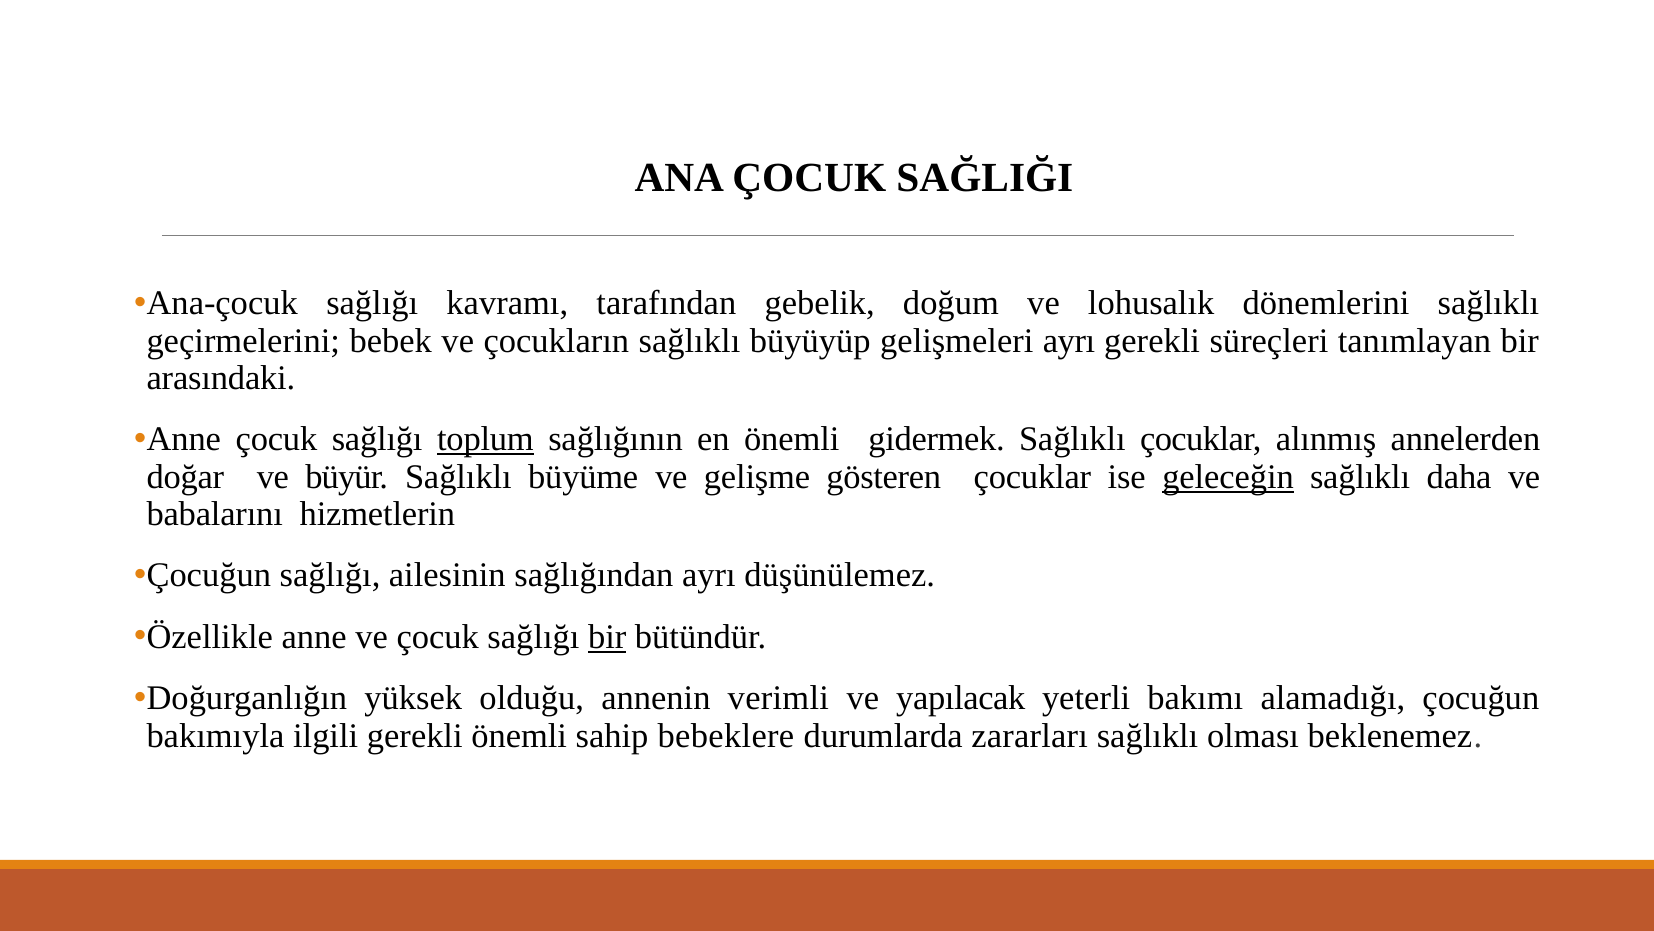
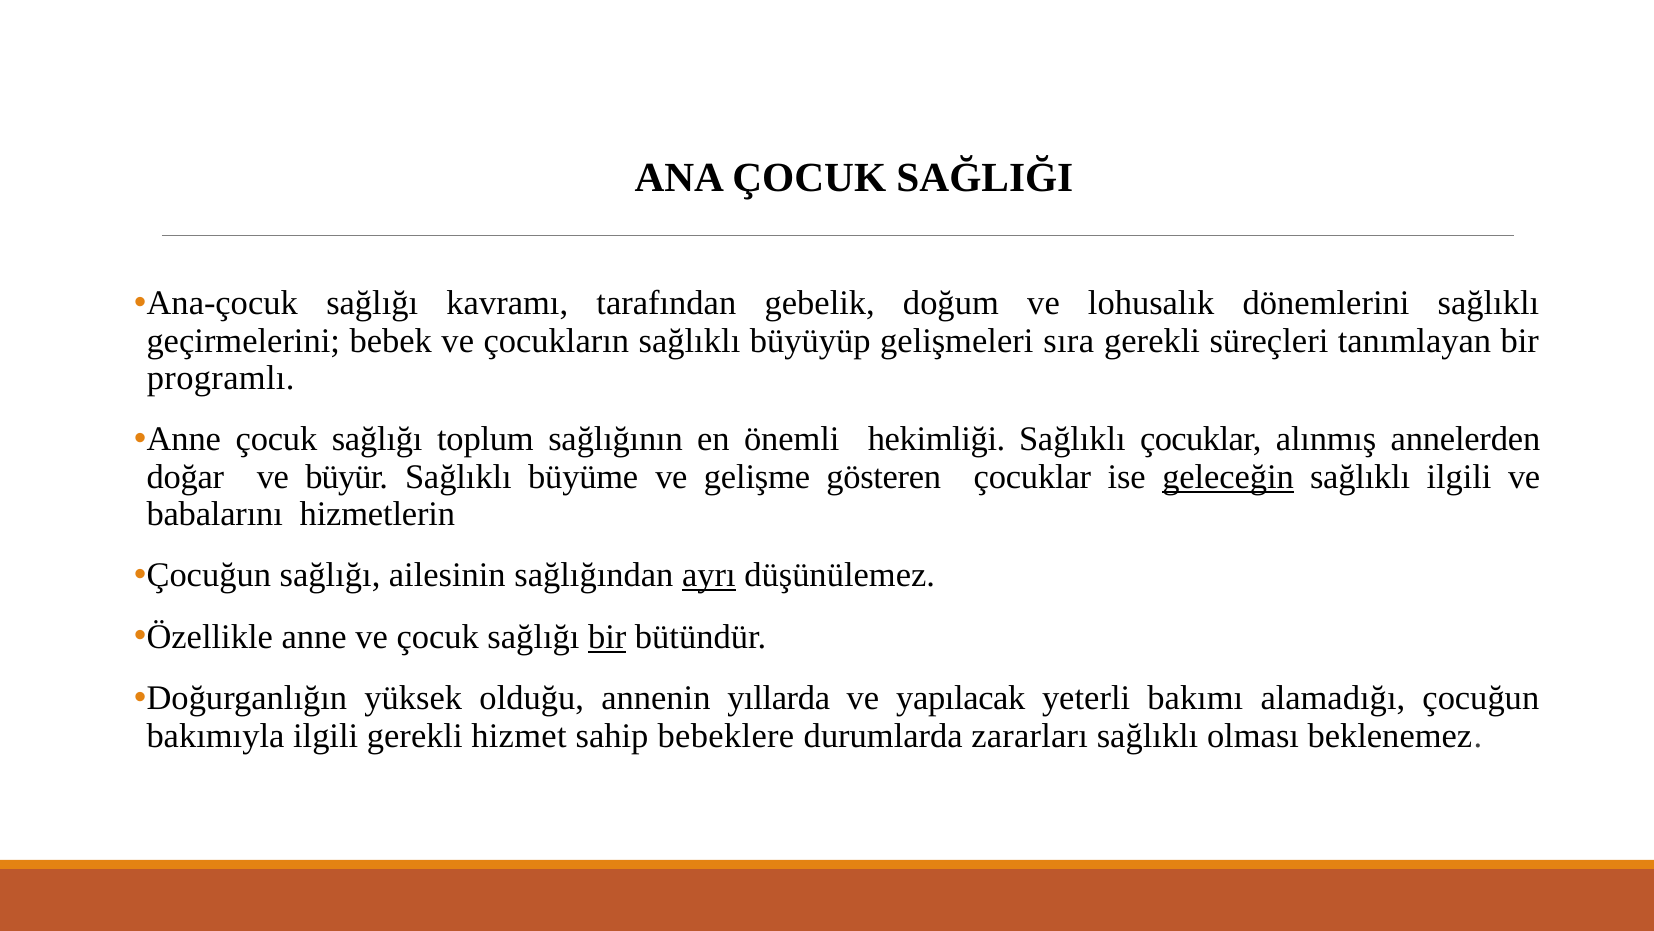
gelişmeleri ayrı: ayrı -> sıra (1069, 341)
arasındaki: arasındaki -> programlı (221, 378)
toplum underline: present -> none (485, 439)
gidermek: gidermek -> hekimliği (937, 439)
sağlıklı daha: daha -> ilgili (1459, 476)
ayrı underline: none -> present (709, 575)
verimli: verimli -> yıllarda (779, 698)
gerekli önemli: önemli -> hizmet (519, 735)
